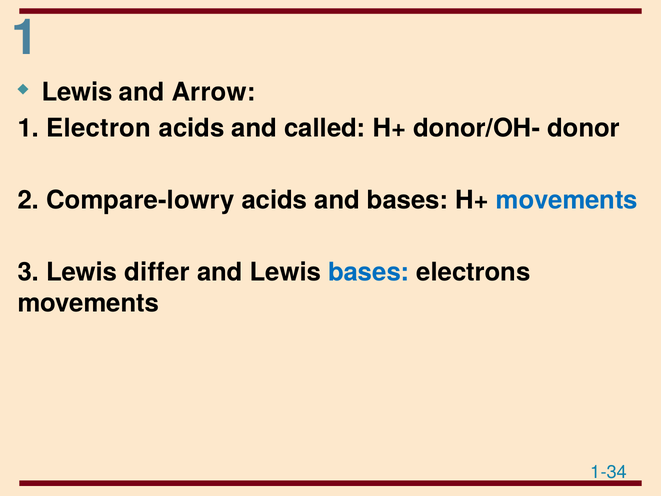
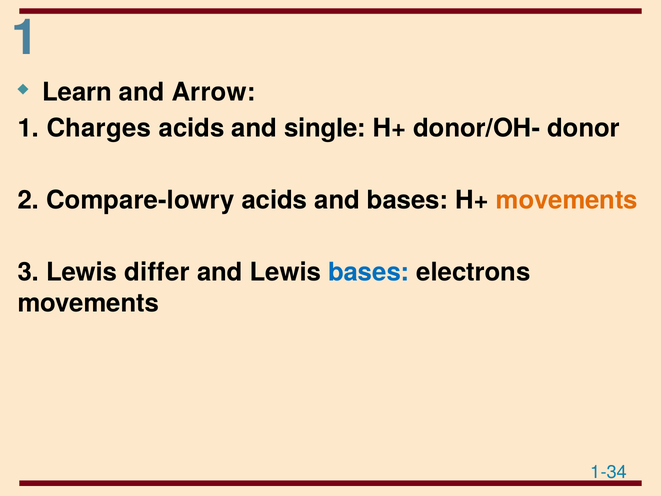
Lewis: Lewis -> Learn (77, 92)
Electron: Electron -> Charges (99, 128)
called: called -> single (325, 128)
movements colour: blue -> orange (567, 200)
